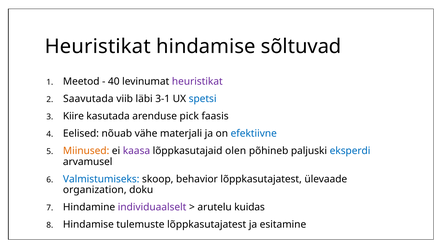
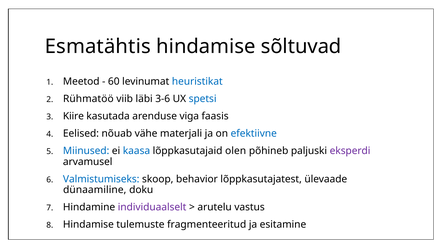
Heuristikat: Heuristikat -> Esmatähtis (98, 47)
40: 40 -> 60 (114, 82)
heuristikat colour: purple -> blue (197, 82)
Saavutada: Saavutada -> Rühmatöö (88, 99)
3-1: 3-1 -> 3-6 (163, 99)
pick: pick -> viga (189, 116)
Miinused colour: orange -> blue (86, 151)
kaasa colour: purple -> blue (136, 151)
eksperdi colour: blue -> purple (350, 151)
organization: organization -> dünaamiline (95, 190)
kuidas: kuidas -> vastus (250, 208)
tulemuste lõppkasutajatest: lõppkasutajatest -> fragmenteeritud (207, 225)
